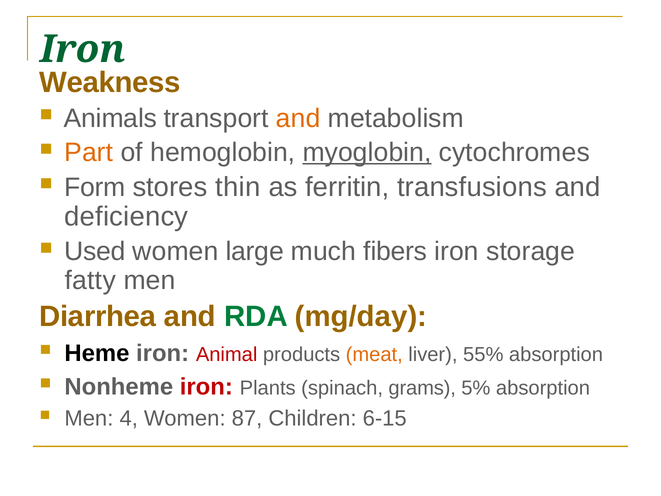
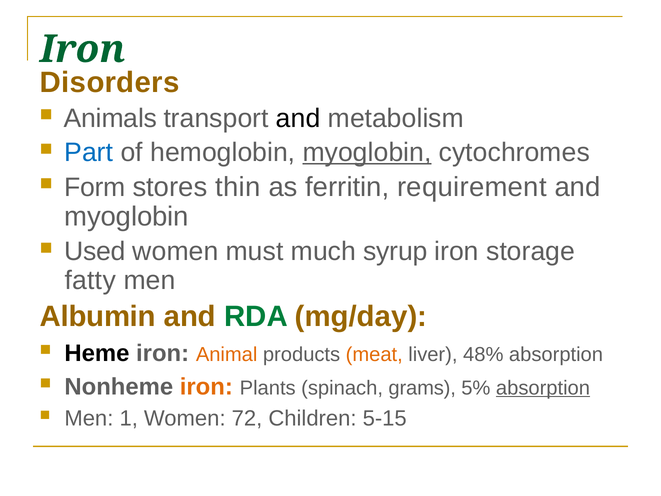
Weakness: Weakness -> Disorders (110, 83)
and colour: orange -> black (298, 118)
Part colour: orange -> blue (89, 152)
transfusions: transfusions -> requirement (472, 187)
deficiency: deficiency -> myoglobin (126, 217)
large: large -> must (255, 251)
fibers: fibers -> syrup (395, 251)
Diarrhea: Diarrhea -> Albumin (98, 316)
Animal colour: red -> orange (227, 354)
55%: 55% -> 48% (483, 354)
iron colour: red -> orange (206, 386)
absorption underline: none -> present (543, 388)
4: 4 -> 1 (129, 418)
87: 87 -> 72 (247, 418)
6-15: 6-15 -> 5-15 (385, 418)
